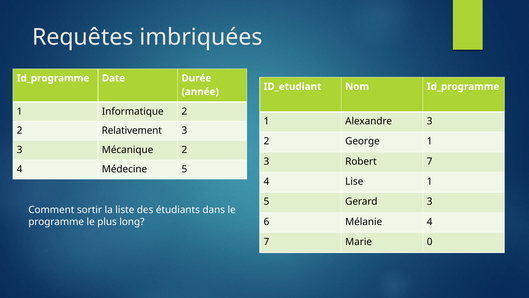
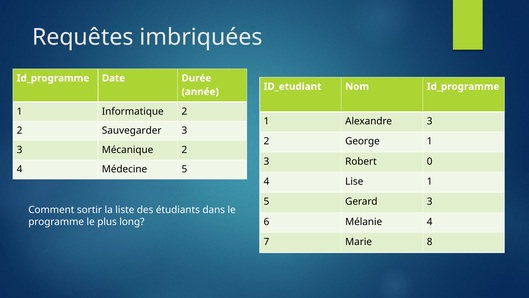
Relativement: Relativement -> Sauvegarder (132, 130)
Robert 7: 7 -> 0 (430, 161)
0: 0 -> 8 (430, 242)
